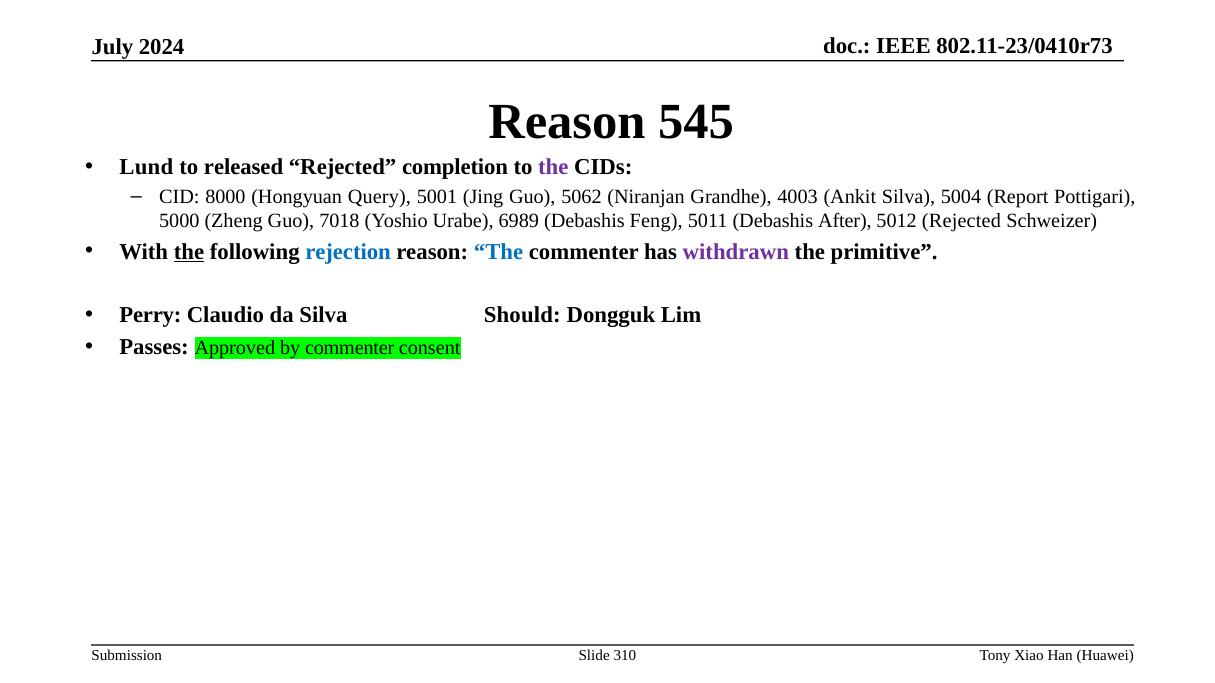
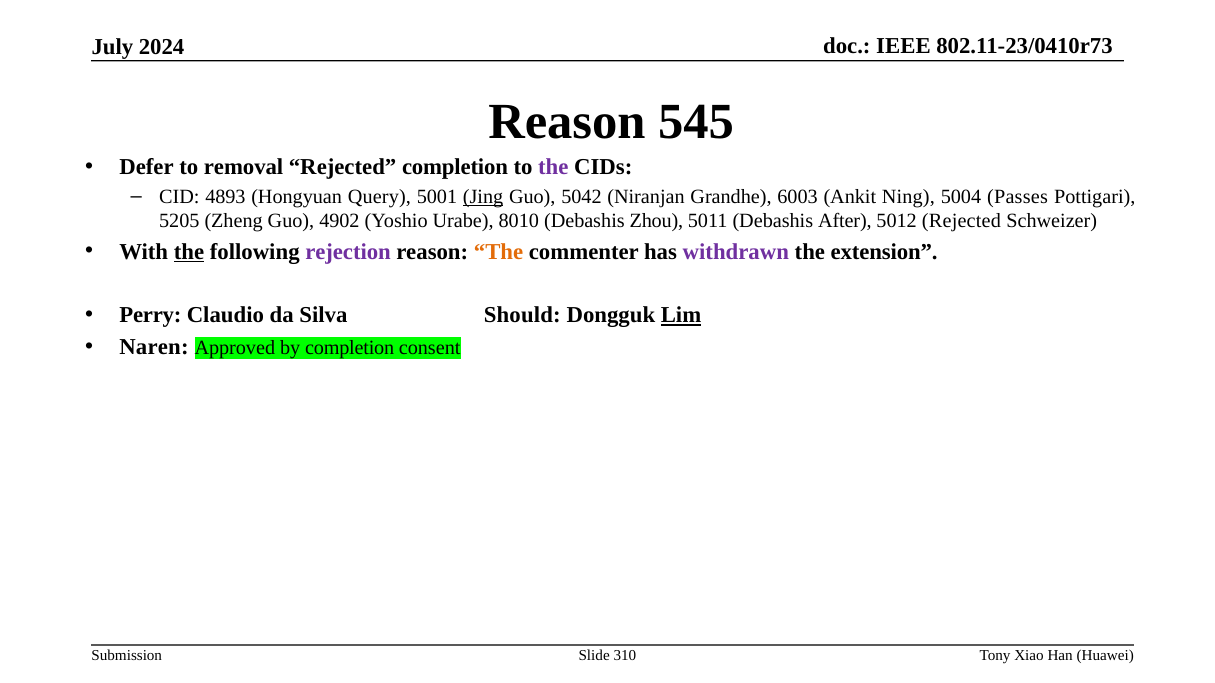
Lund: Lund -> Defer (146, 167)
released: released -> removal (244, 167)
8000: 8000 -> 4893 (225, 197)
Jing underline: none -> present (483, 197)
5062: 5062 -> 5042 (581, 197)
4003: 4003 -> 6003 (798, 197)
Ankit Silva: Silva -> Ning (908, 197)
Report: Report -> Passes (1018, 197)
5000: 5000 -> 5205 (179, 221)
7018: 7018 -> 4902 (339, 221)
6989: 6989 -> 8010 (519, 221)
Feng: Feng -> Zhou (656, 221)
rejection colour: blue -> purple (348, 252)
The colour: blue -> orange (499, 252)
primitive: primitive -> extension (884, 252)
Lim underline: none -> present (681, 316)
Passes: Passes -> Naren (154, 347)
by commenter: commenter -> completion (350, 348)
